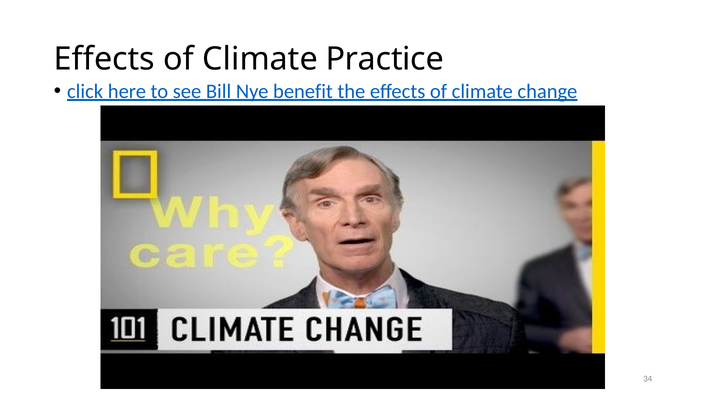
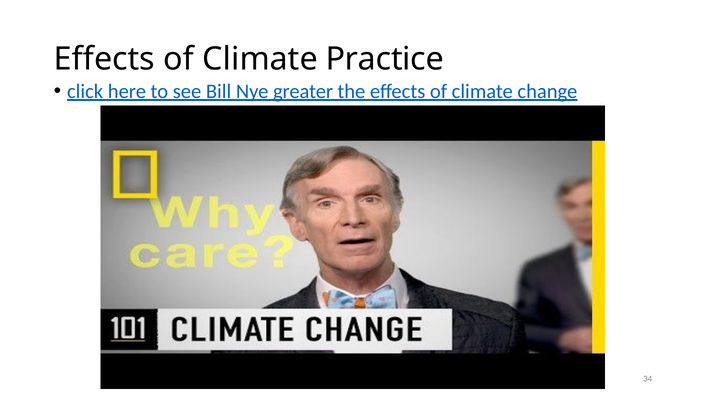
benefit: benefit -> greater (303, 91)
